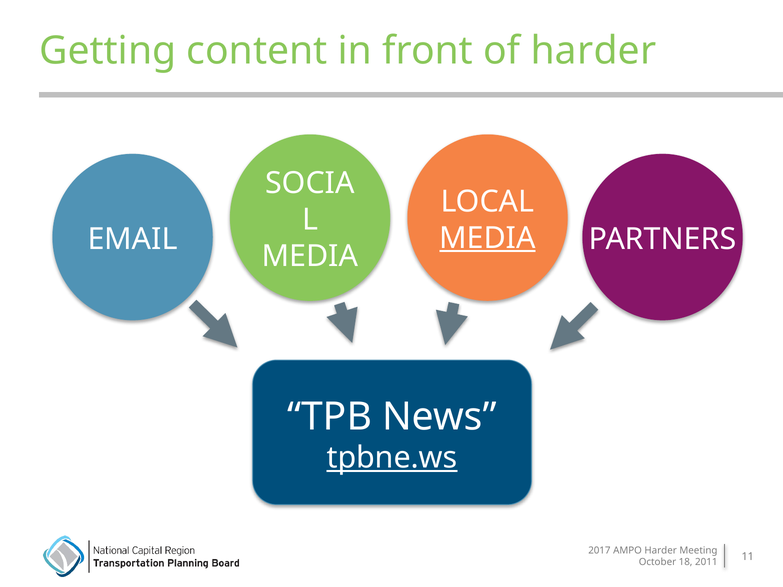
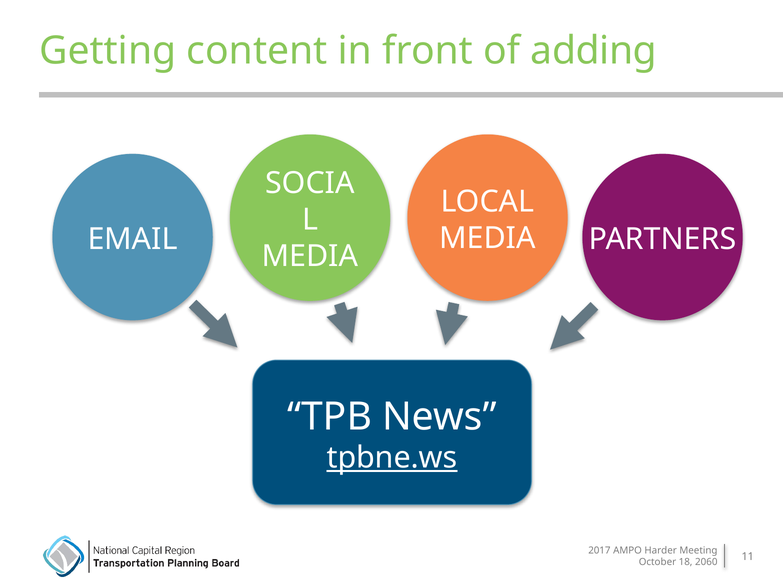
of harder: harder -> adding (594, 51)
MEDIA underline: present -> none (488, 238)
2011: 2011 -> 2060 (706, 562)
